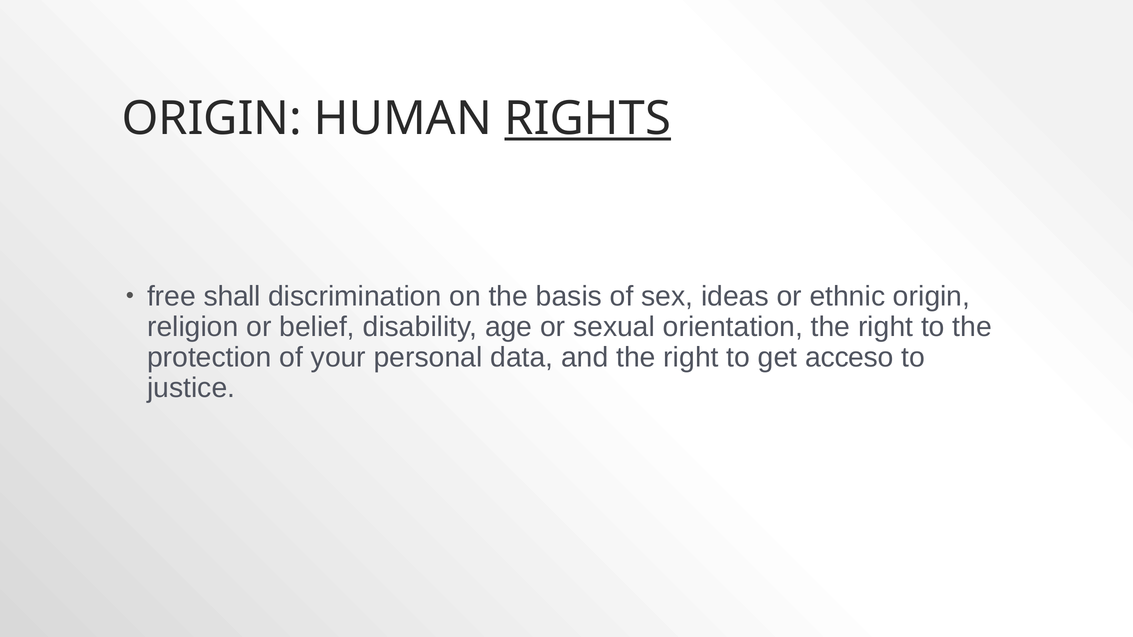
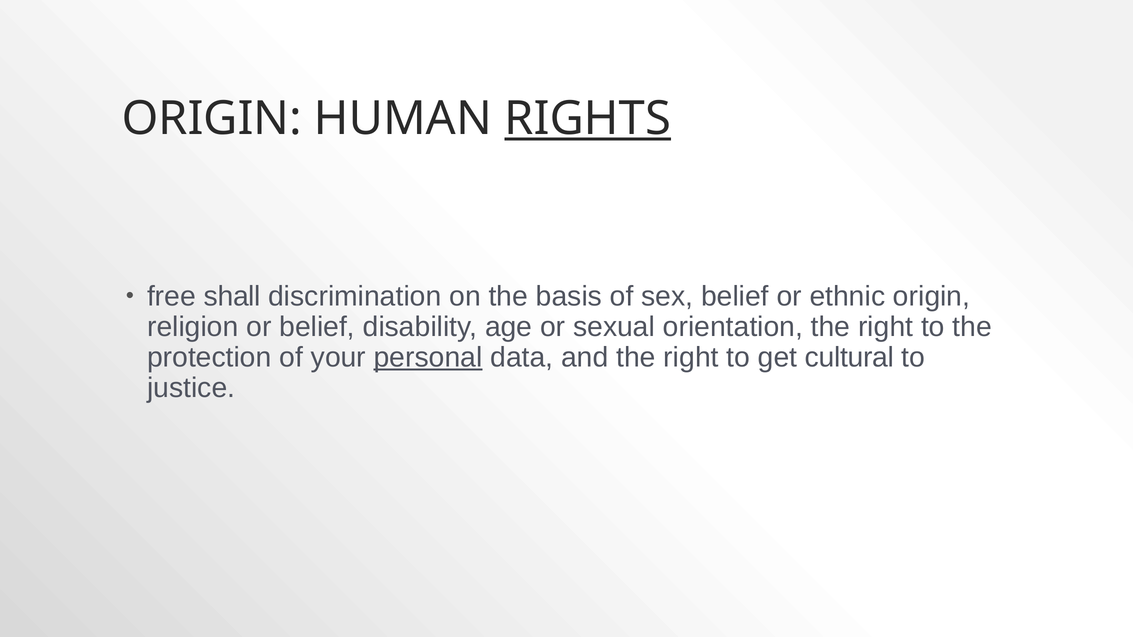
sex ideas: ideas -> belief (735, 296)
personal underline: none -> present (428, 358)
acceso: acceso -> cultural (849, 358)
